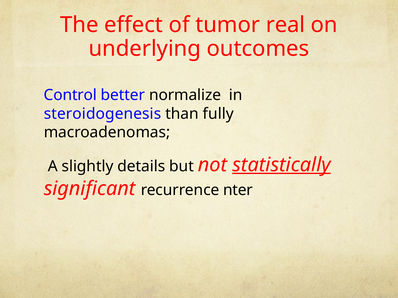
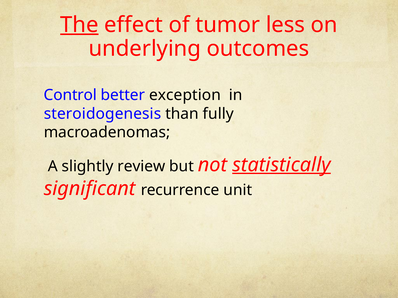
The underline: none -> present (79, 25)
real: real -> less (285, 25)
normalize: normalize -> exception (185, 95)
details: details -> review (141, 167)
nter: nter -> unit (238, 190)
